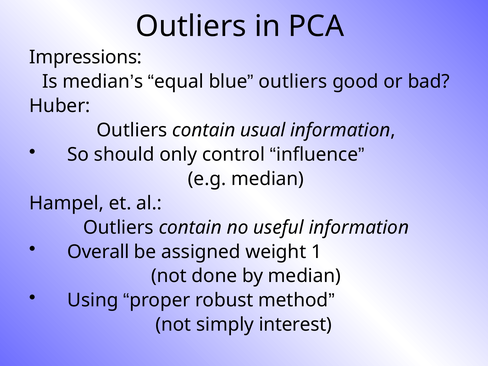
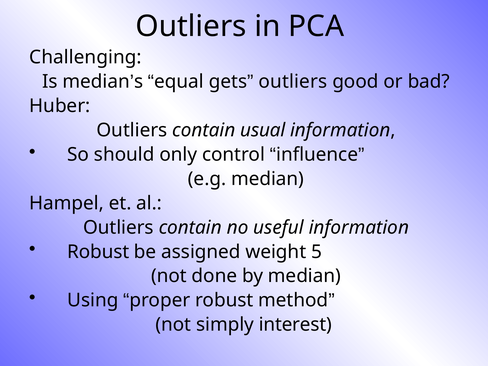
Impressions: Impressions -> Challenging (85, 57)
blue: blue -> gets (228, 82)
Overall: Overall -> Robust (98, 252)
1: 1 -> 5 (317, 252)
